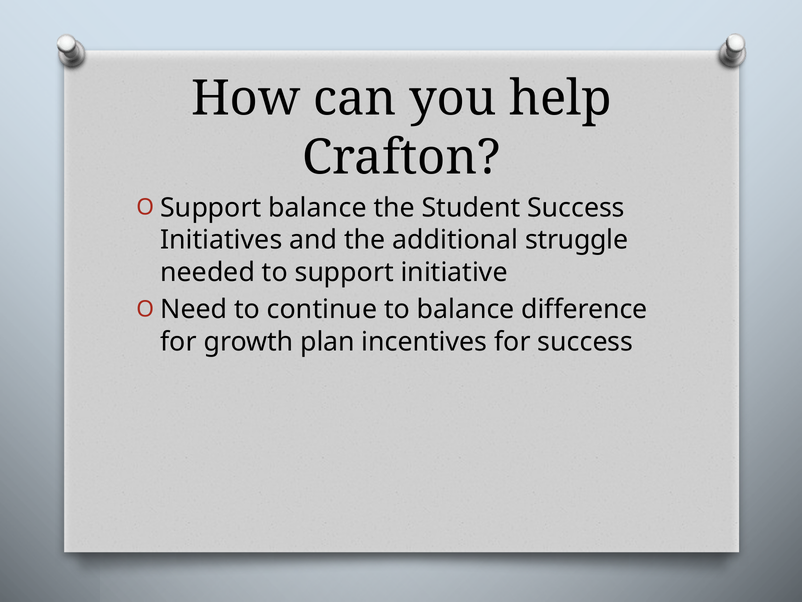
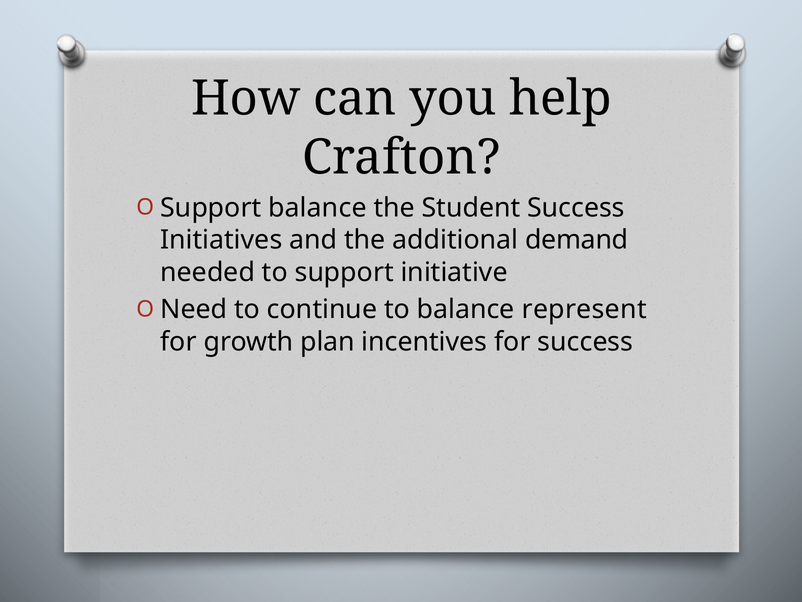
struggle: struggle -> demand (577, 240)
difference: difference -> represent (584, 309)
